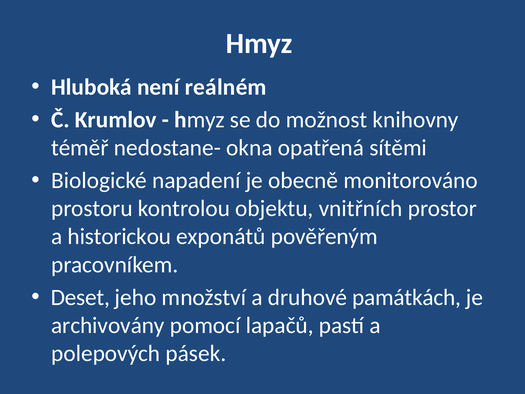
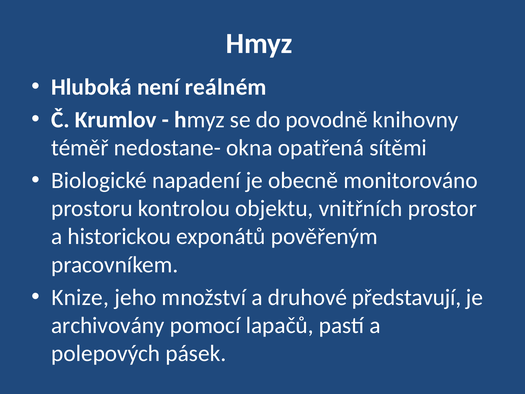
možnost: možnost -> povodně (327, 120)
Deset: Deset -> Knize (80, 297)
památkách: památkách -> představují (407, 297)
